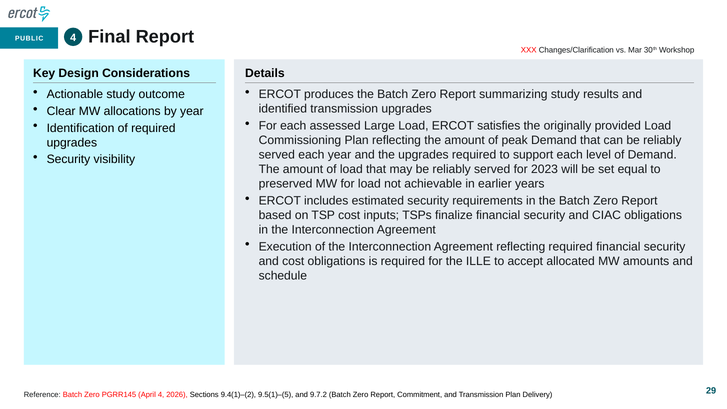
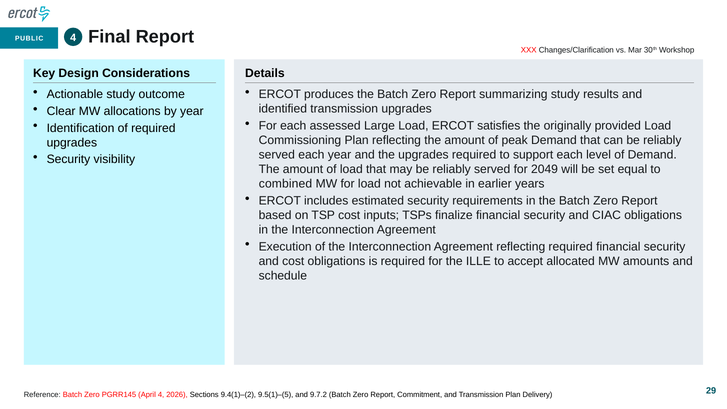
2023: 2023 -> 2049 (545, 169)
preserved: preserved -> combined (285, 184)
